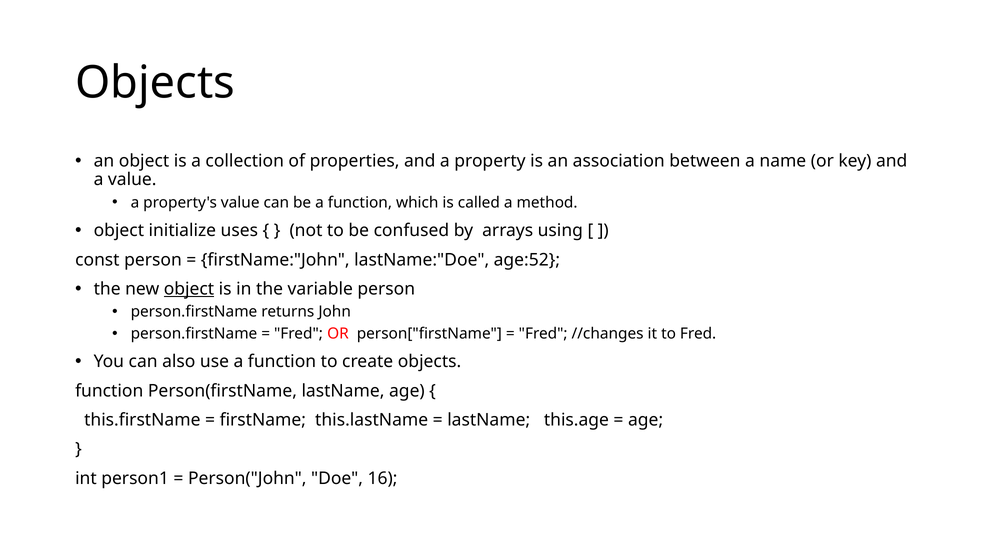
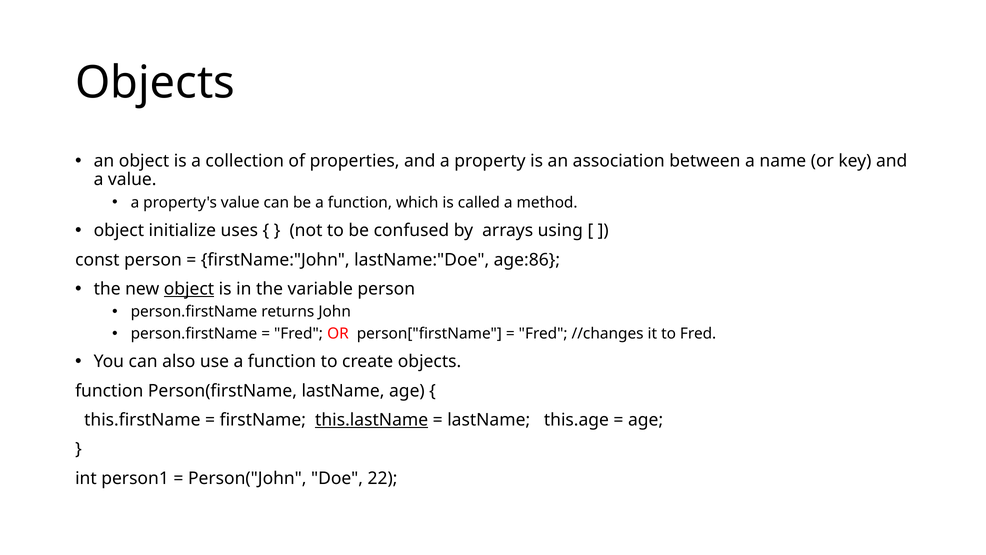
age:52: age:52 -> age:86 (527, 260)
this.lastName underline: none -> present (372, 420)
16: 16 -> 22 (383, 478)
